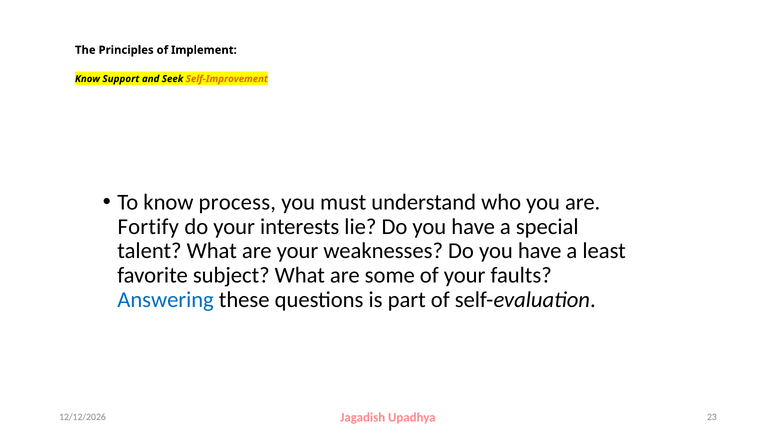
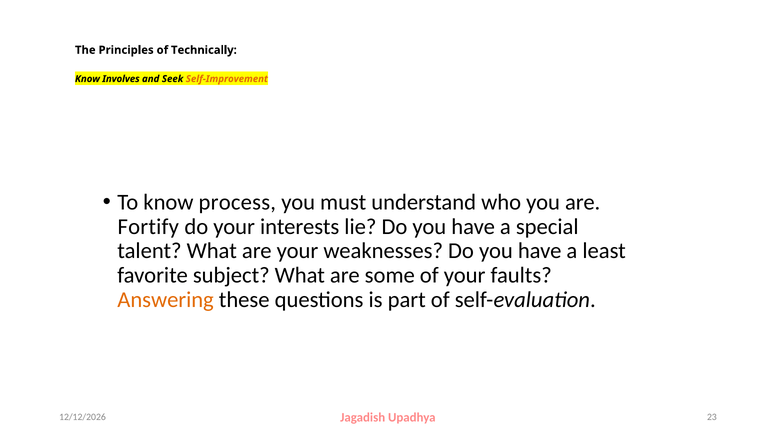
Implement: Implement -> Technically (204, 50)
Support: Support -> Involves (121, 79)
Answering colour: blue -> orange (166, 300)
